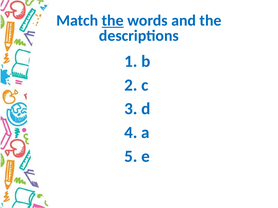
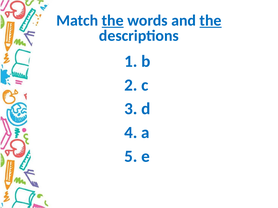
the underline: none -> present (211, 20)
